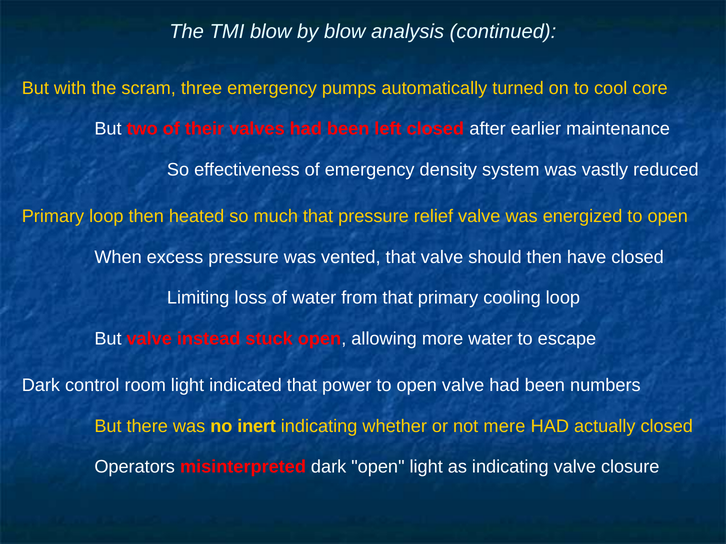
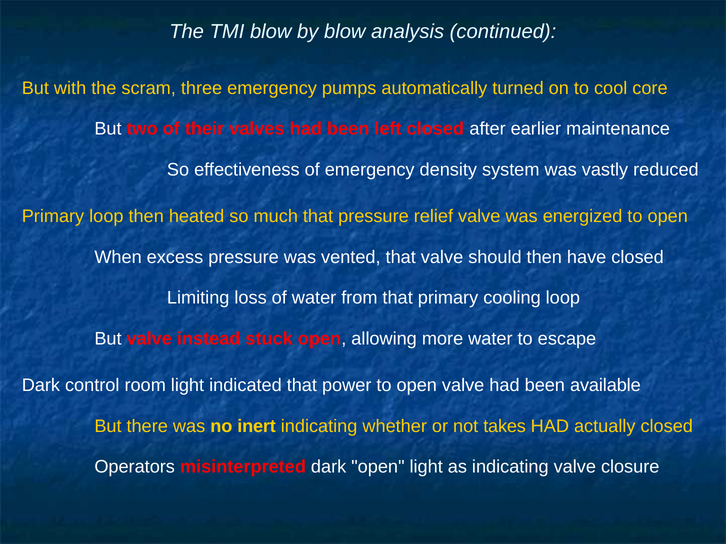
numbers: numbers -> available (605, 386)
mere: mere -> takes (505, 426)
